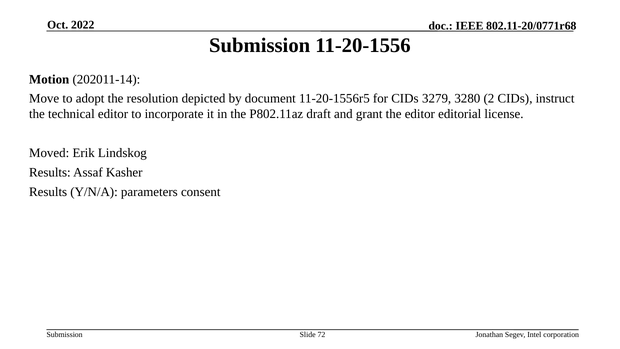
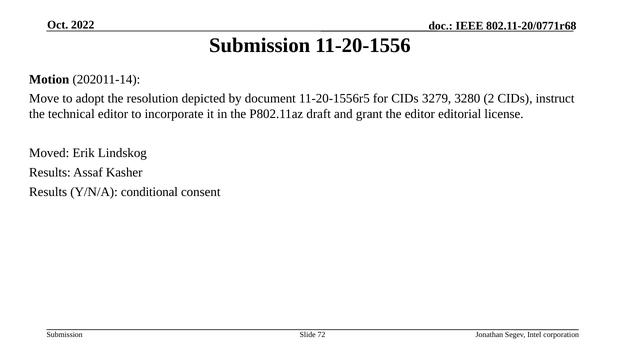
parameters: parameters -> conditional (149, 192)
